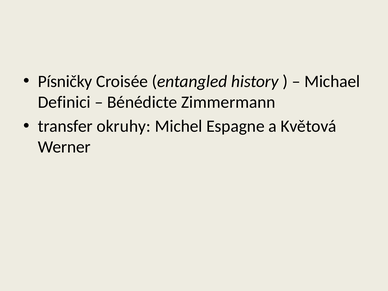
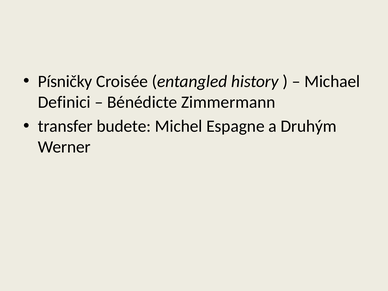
okruhy: okruhy -> budete (124, 126)
Květová: Květová -> Druhým (309, 126)
